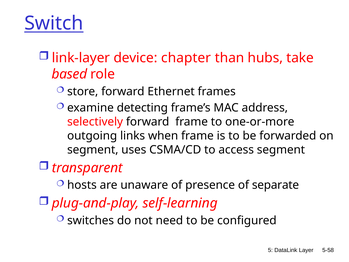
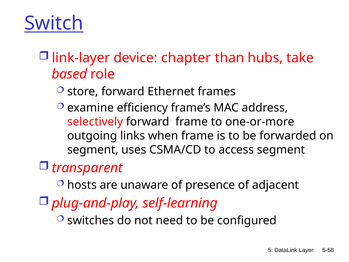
detecting: detecting -> efficiency (142, 108)
separate: separate -> adjacent (275, 185)
